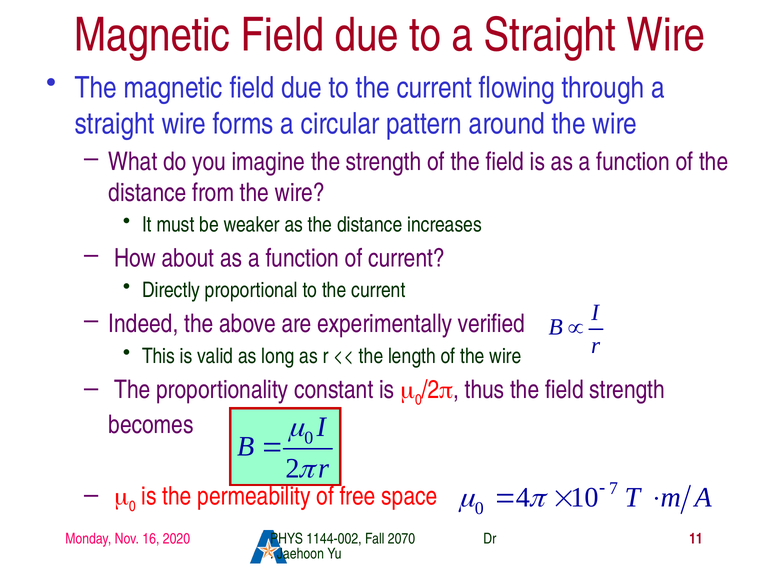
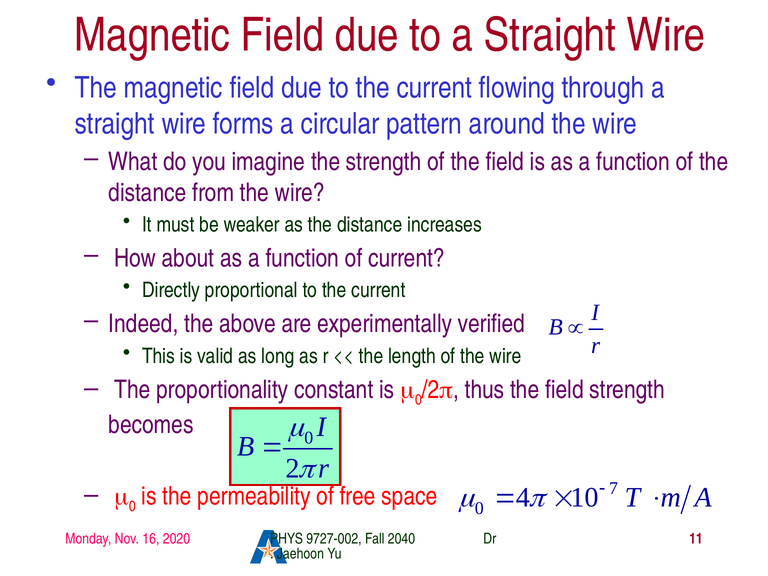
1144-002: 1144-002 -> 9727-002 (334, 539)
2070: 2070 -> 2040 (401, 539)
